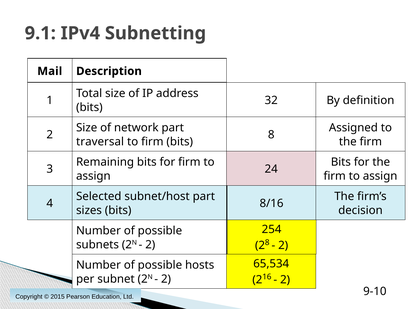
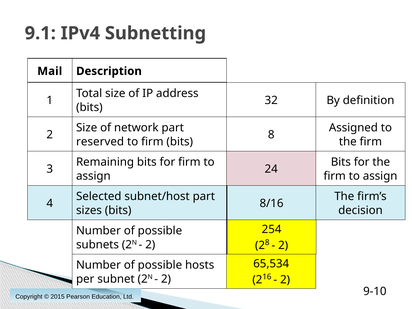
traversal: traversal -> reserved (100, 142)
